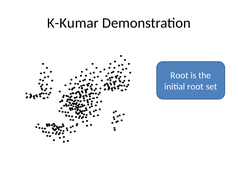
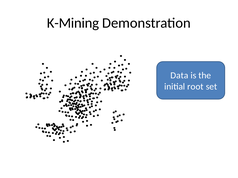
K-Kumar: K-Kumar -> K-Mining (73, 23)
Root: Root -> Data (179, 76)
